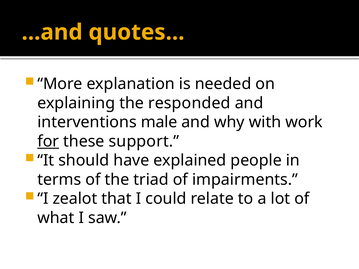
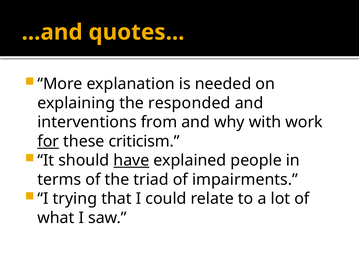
male: male -> from (159, 122)
support: support -> criticism (144, 141)
have underline: none -> present (131, 161)
zealot: zealot -> trying (75, 199)
